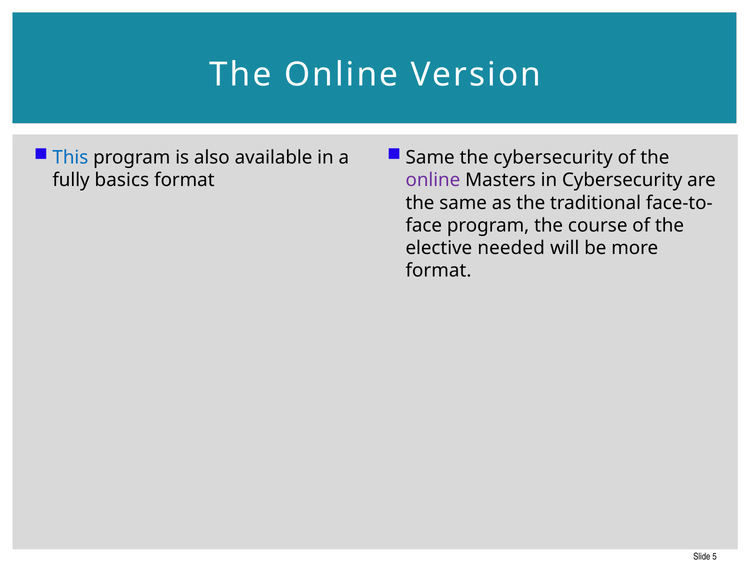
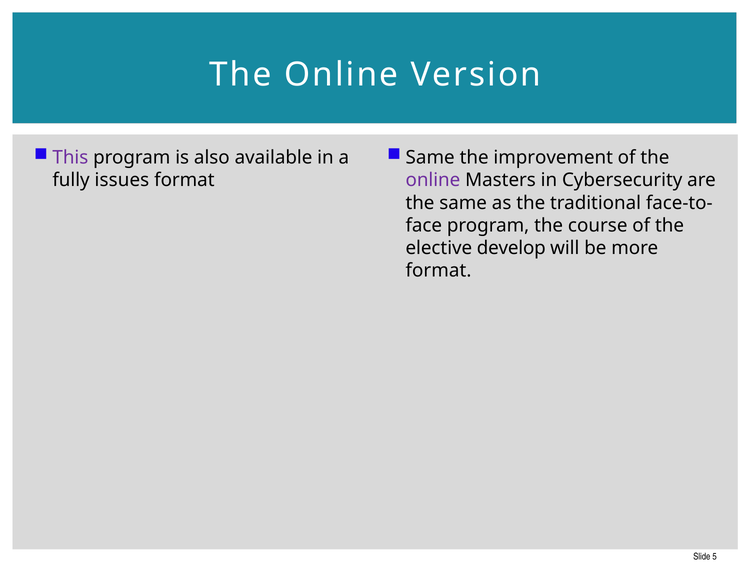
This colour: blue -> purple (70, 158)
the cybersecurity: cybersecurity -> improvement (553, 158)
basics: basics -> issues (122, 180)
needed: needed -> develop (511, 248)
